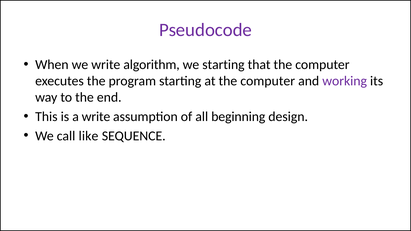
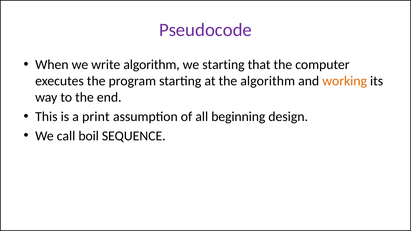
at the computer: computer -> algorithm (268, 81)
working colour: purple -> orange (345, 81)
a write: write -> print (96, 117)
like: like -> boil (89, 136)
